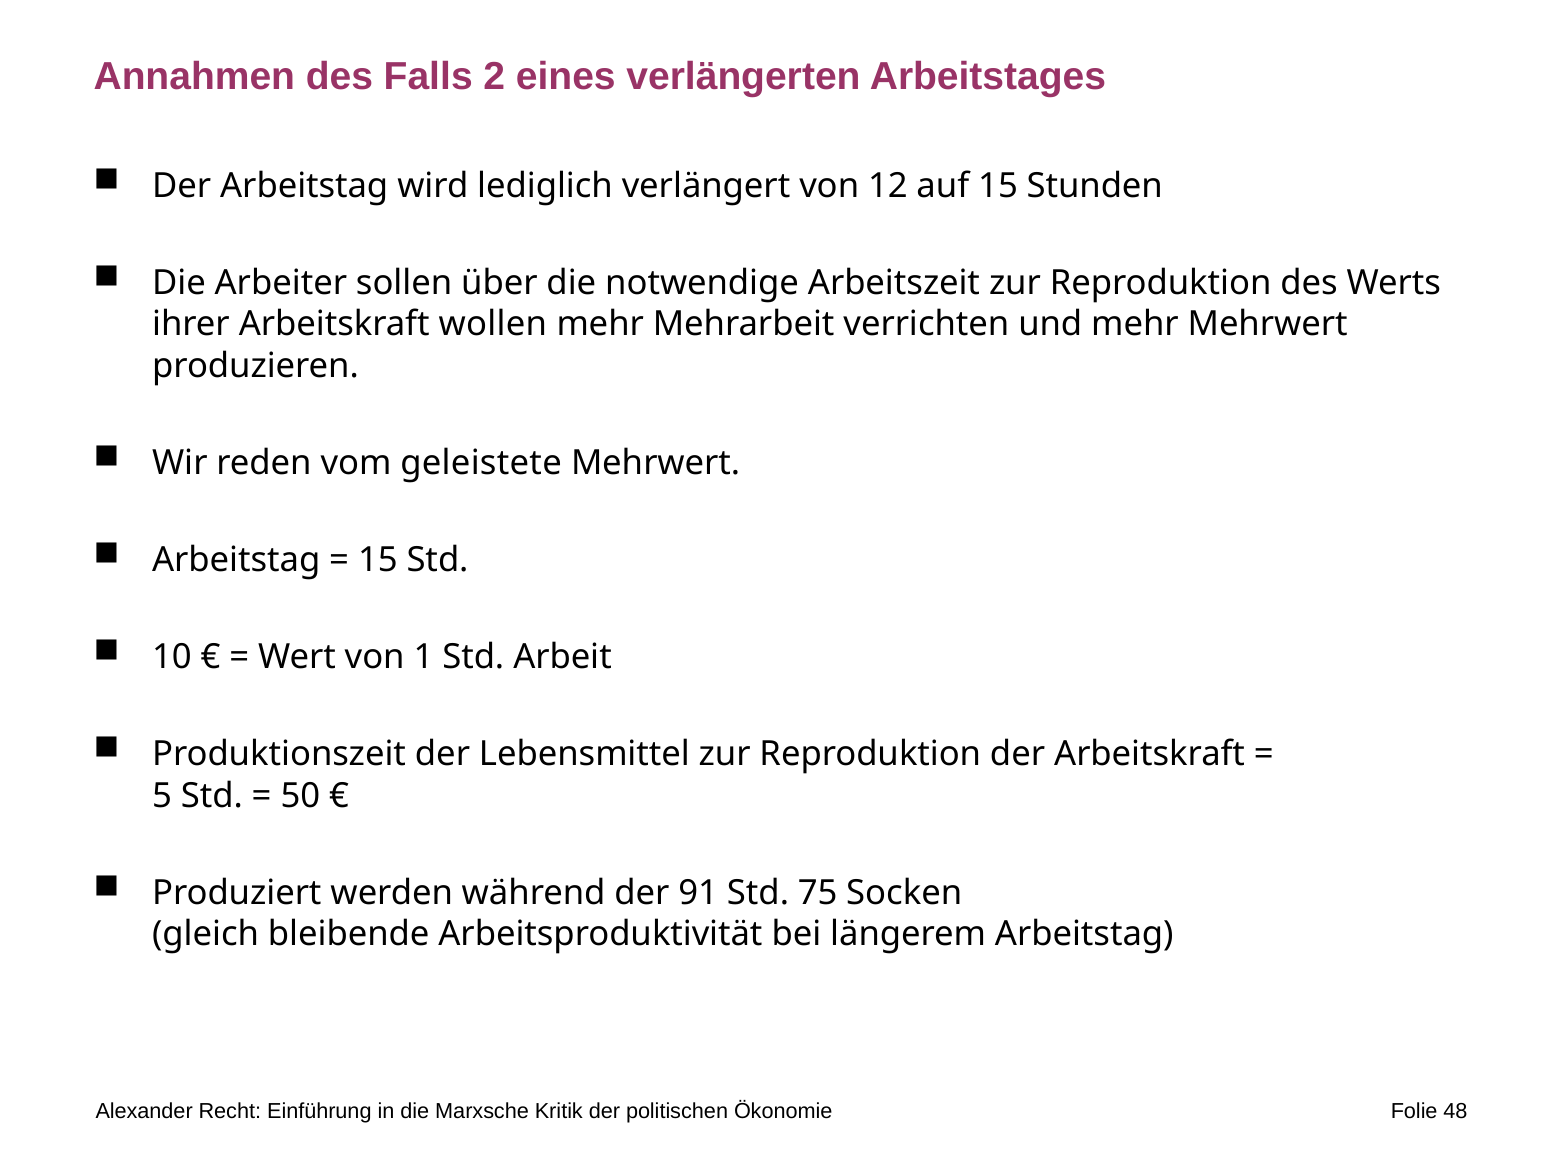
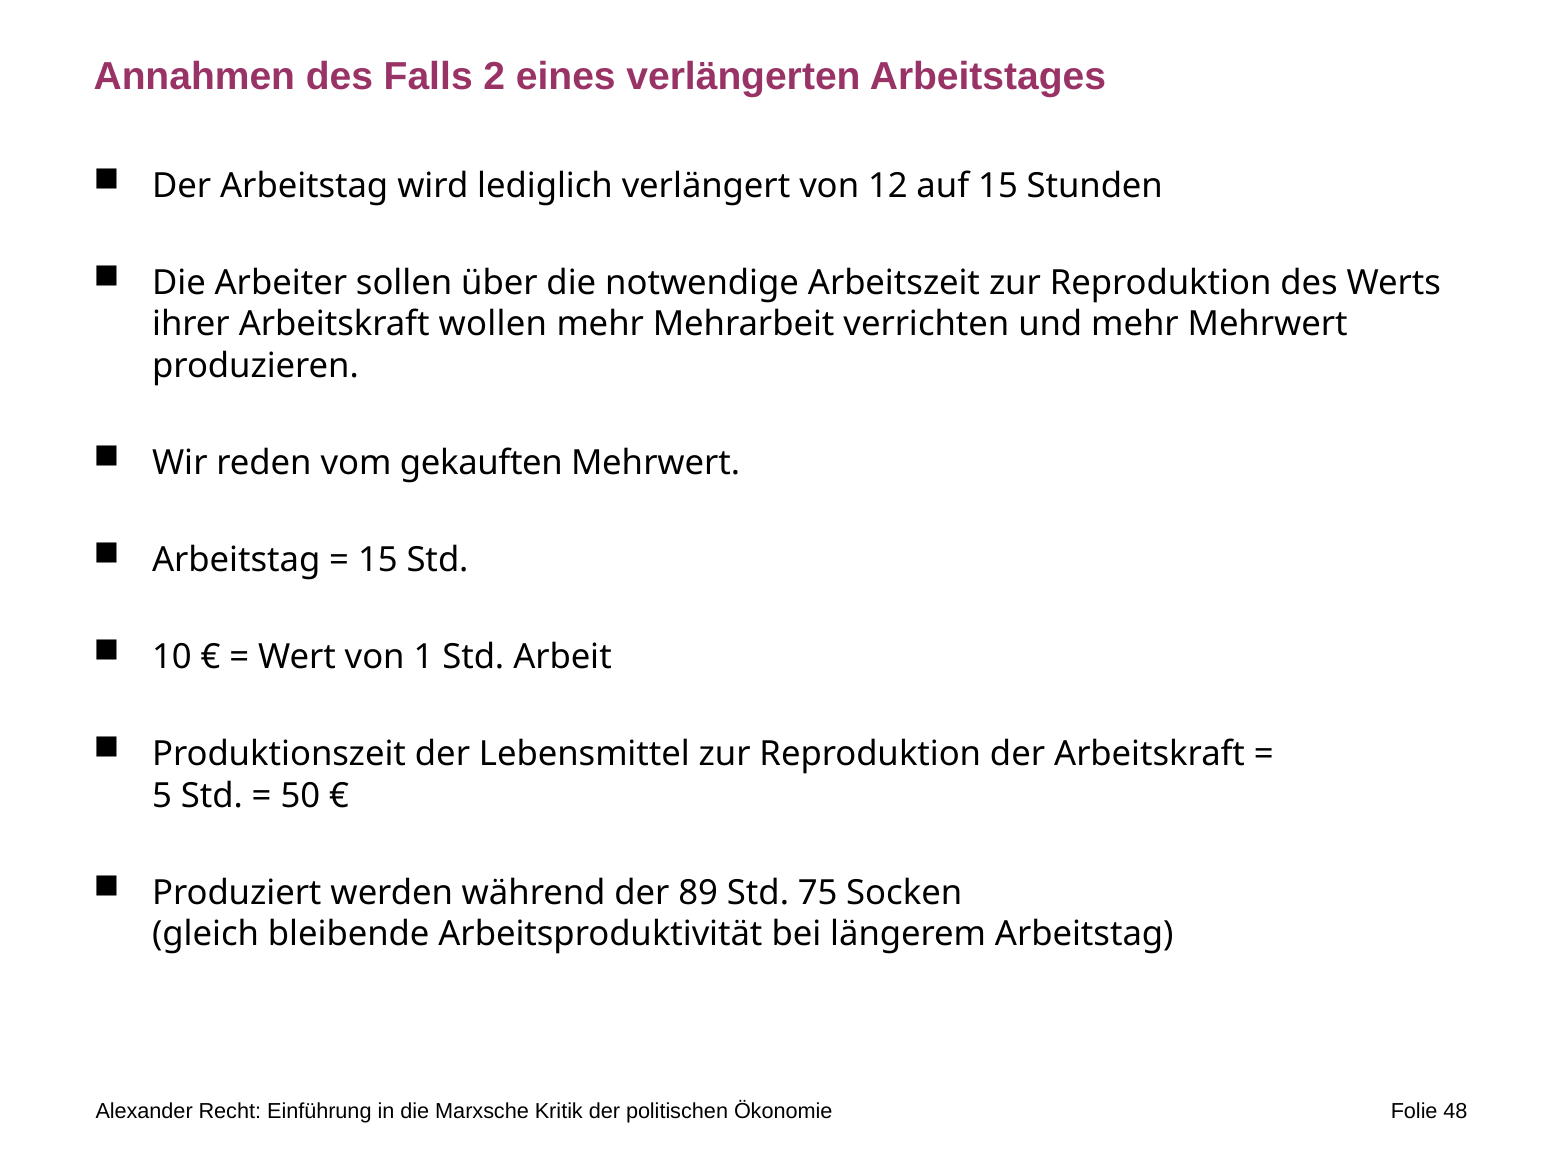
geleistete: geleistete -> gekauften (481, 463)
91: 91 -> 89 (698, 893)
